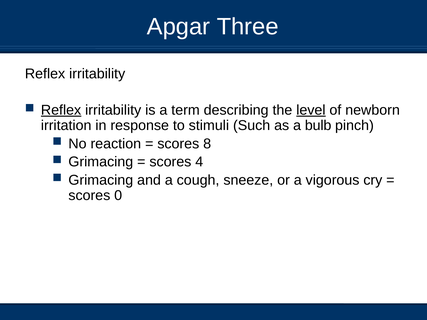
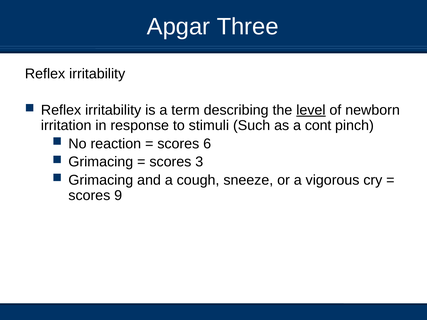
Reflex underline: present -> none (61, 110)
bulb: bulb -> cont (318, 126)
8: 8 -> 6 (207, 144)
4: 4 -> 3 (199, 162)
0: 0 -> 9 (118, 196)
